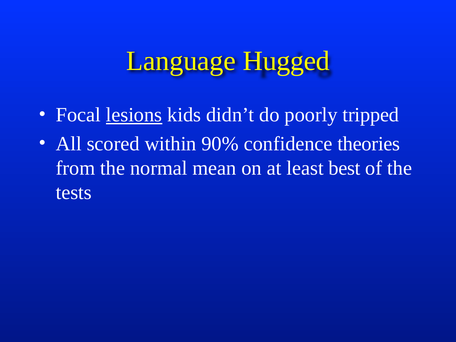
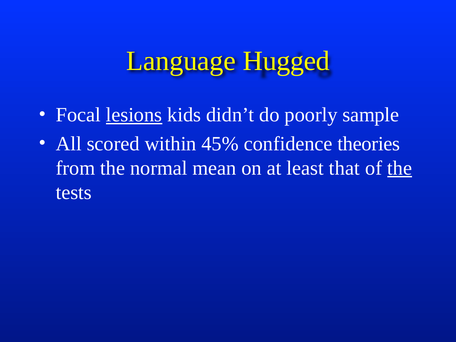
tripped: tripped -> sample (371, 115)
90%: 90% -> 45% (220, 144)
best: best -> that (344, 168)
the underline: none -> present (400, 168)
